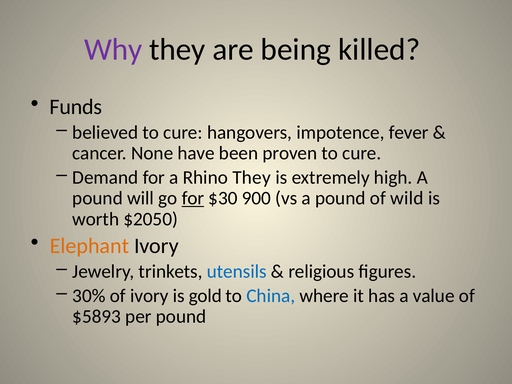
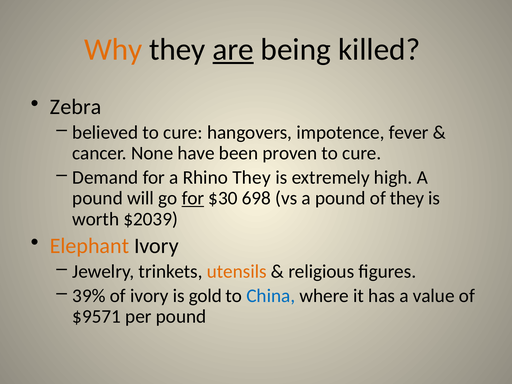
Why colour: purple -> orange (113, 50)
are underline: none -> present (233, 50)
Funds: Funds -> Zebra (76, 107)
900: 900 -> 698 (256, 198)
of wild: wild -> they (407, 198)
$2050: $2050 -> $2039 (151, 219)
utensils colour: blue -> orange (237, 271)
30%: 30% -> 39% (89, 296)
$5893: $5893 -> $9571 (97, 316)
